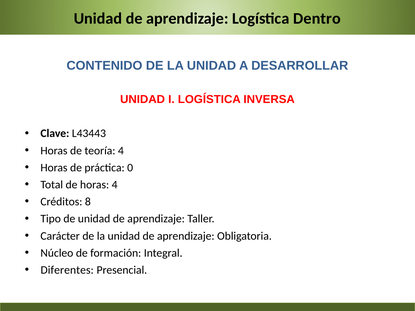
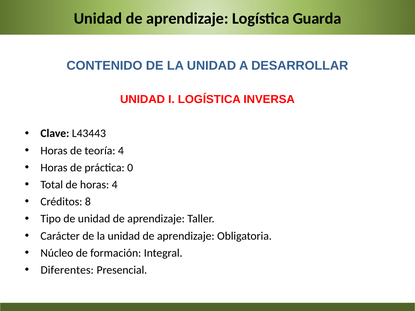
Dentro: Dentro -> Guarda (317, 18)
